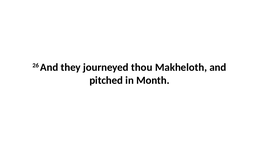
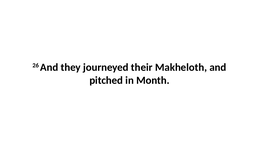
thou: thou -> their (142, 67)
